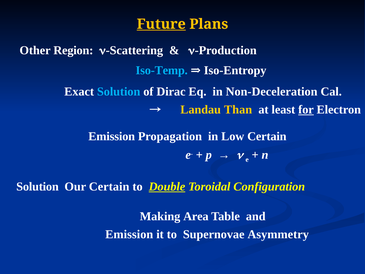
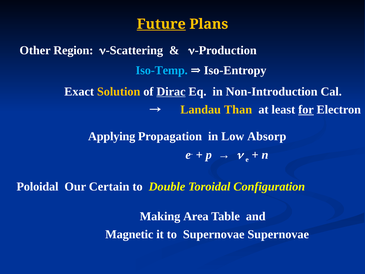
Solution colour: light blue -> yellow (119, 91)
Dirac underline: none -> present (171, 91)
Non-Deceleration: Non-Deceleration -> Non-Introduction (272, 91)
Emission: Emission -> Applying (112, 136)
Low Certain: Certain -> Absorp (267, 136)
Solution: Solution -> Poloidal (37, 186)
Double underline: present -> none (167, 186)
Emission: Emission -> Magnetic (129, 234)
Supernovae Asymmetry: Asymmetry -> Supernovae (278, 234)
